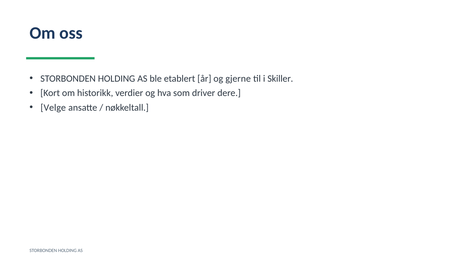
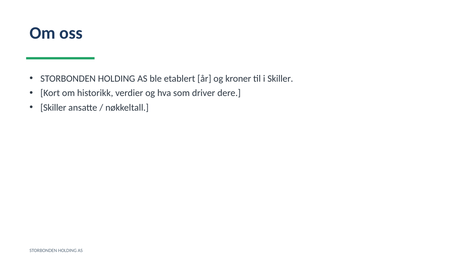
gjerne: gjerne -> kroner (238, 79)
Velge: Velge -> Skiller (53, 108)
